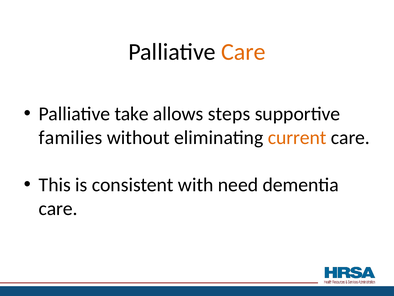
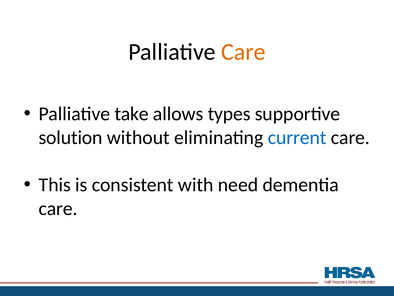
steps: steps -> types (229, 114)
families: families -> solution (71, 137)
current colour: orange -> blue (297, 137)
